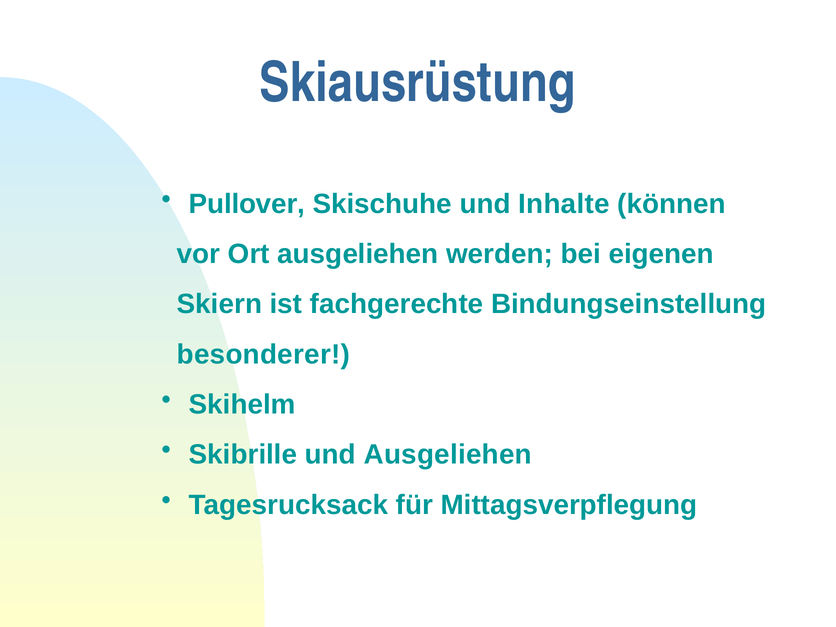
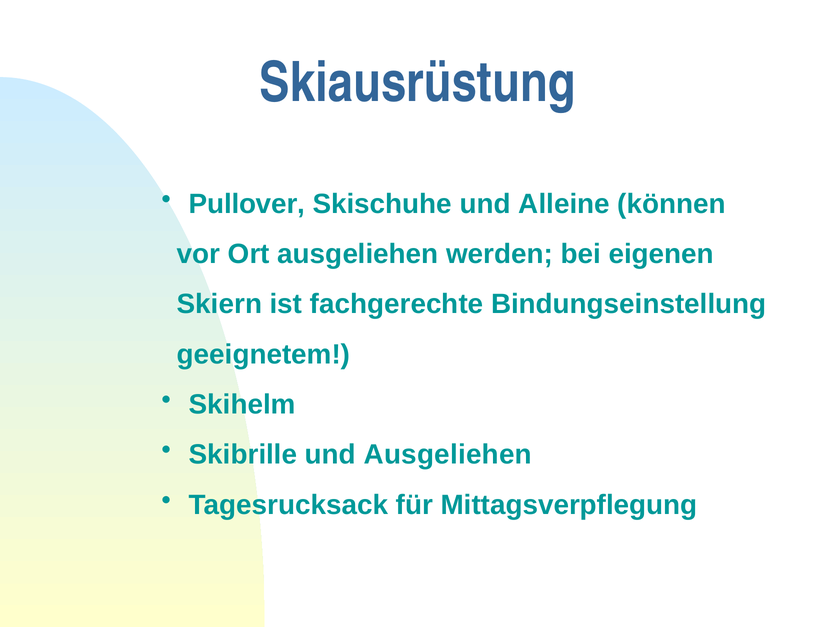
Inhalte: Inhalte -> Alleine (564, 204)
besonderer: besonderer -> geeignetem (264, 354)
